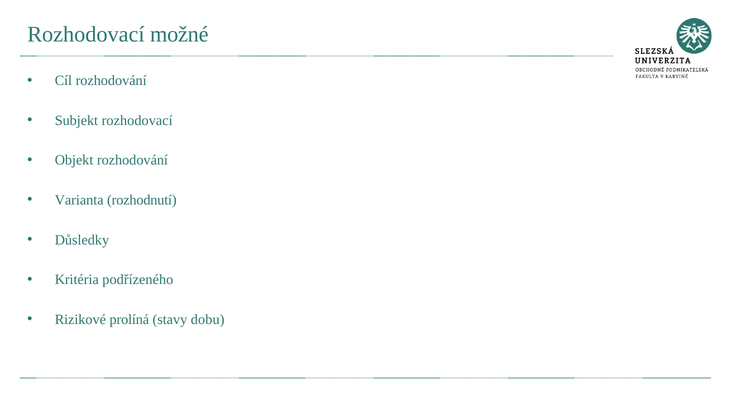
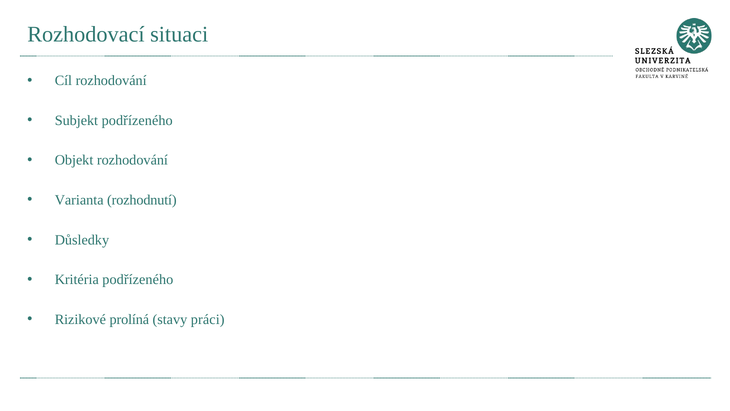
možné: možné -> situaci (179, 34)
Subjekt rozhodovací: rozhodovací -> podřízeného (137, 120)
dobu: dobu -> práci (208, 319)
